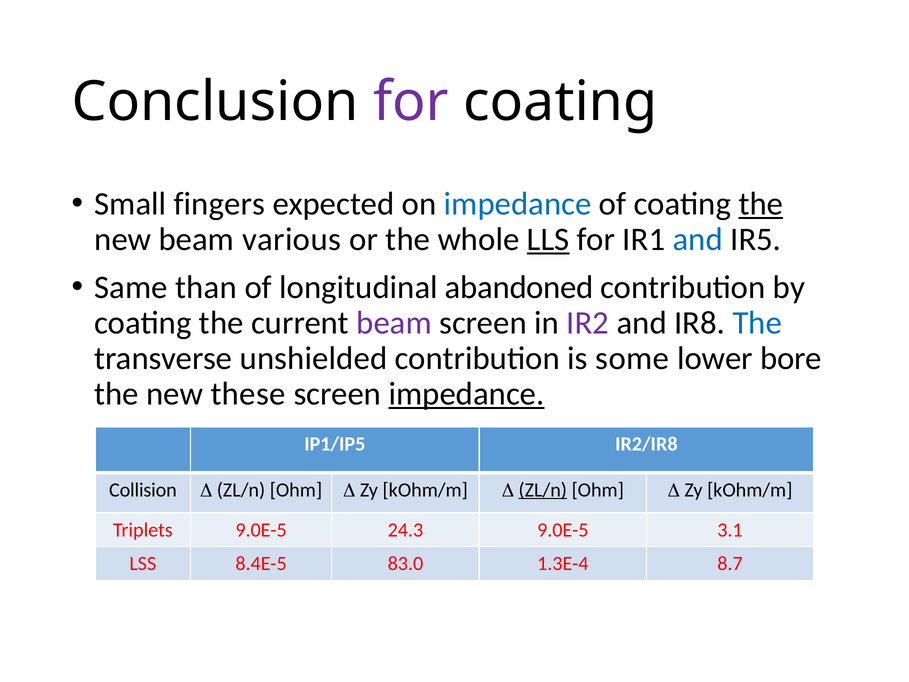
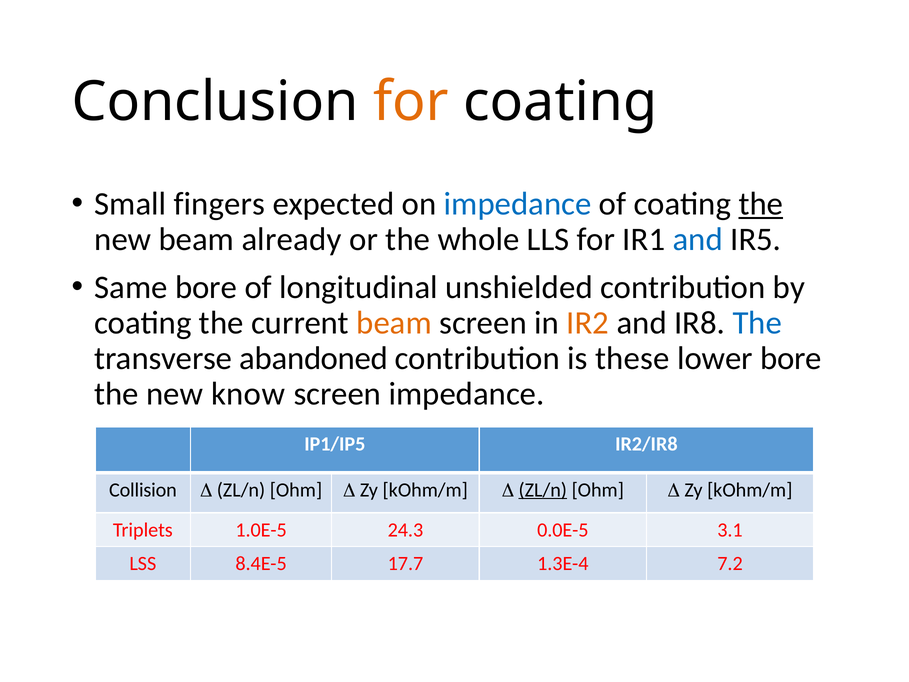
for colour: purple -> orange (411, 102)
various: various -> already (292, 239)
LLS underline: present -> none (548, 239)
Same than: than -> bore (206, 287)
abandoned: abandoned -> unshielded (519, 287)
beam colour: purple -> orange (394, 323)
IR2 colour: purple -> orange (588, 323)
unshielded: unshielded -> abandoned (314, 358)
some: some -> these (632, 358)
these: these -> know (248, 394)
impedance underline: present -> none (467, 394)
Triplets 9.0E-5: 9.0E-5 -> 1.0E-5 (261, 530)
24.3 9.0E-5: 9.0E-5 -> 0.0E-5 (563, 530)
83.0: 83.0 -> 17.7 (405, 564)
8.7: 8.7 -> 7.2 (730, 564)
